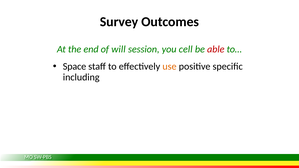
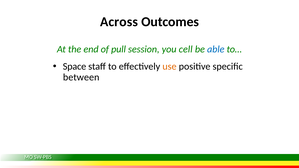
Survey: Survey -> Across (119, 22)
will: will -> pull (119, 49)
able colour: red -> blue (216, 49)
including: including -> between (81, 77)
